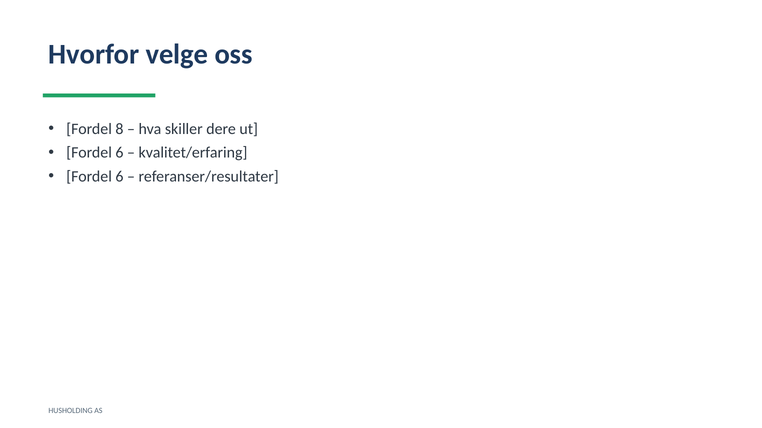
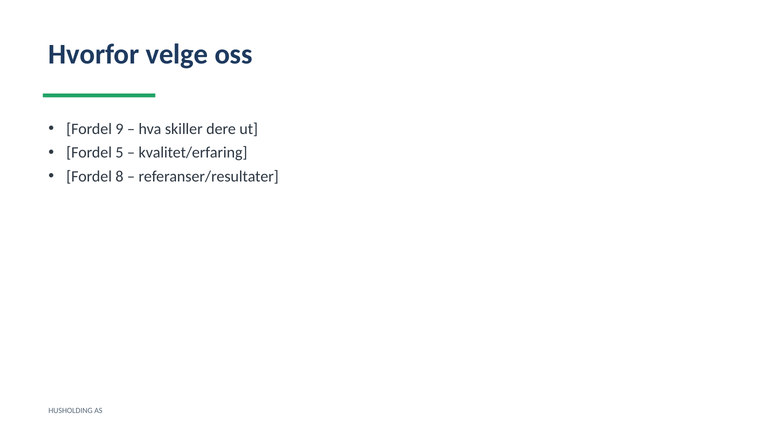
8: 8 -> 9 (119, 129)
6: 6 -> 5 (119, 153)
6: 6 -> 8 (119, 177)
